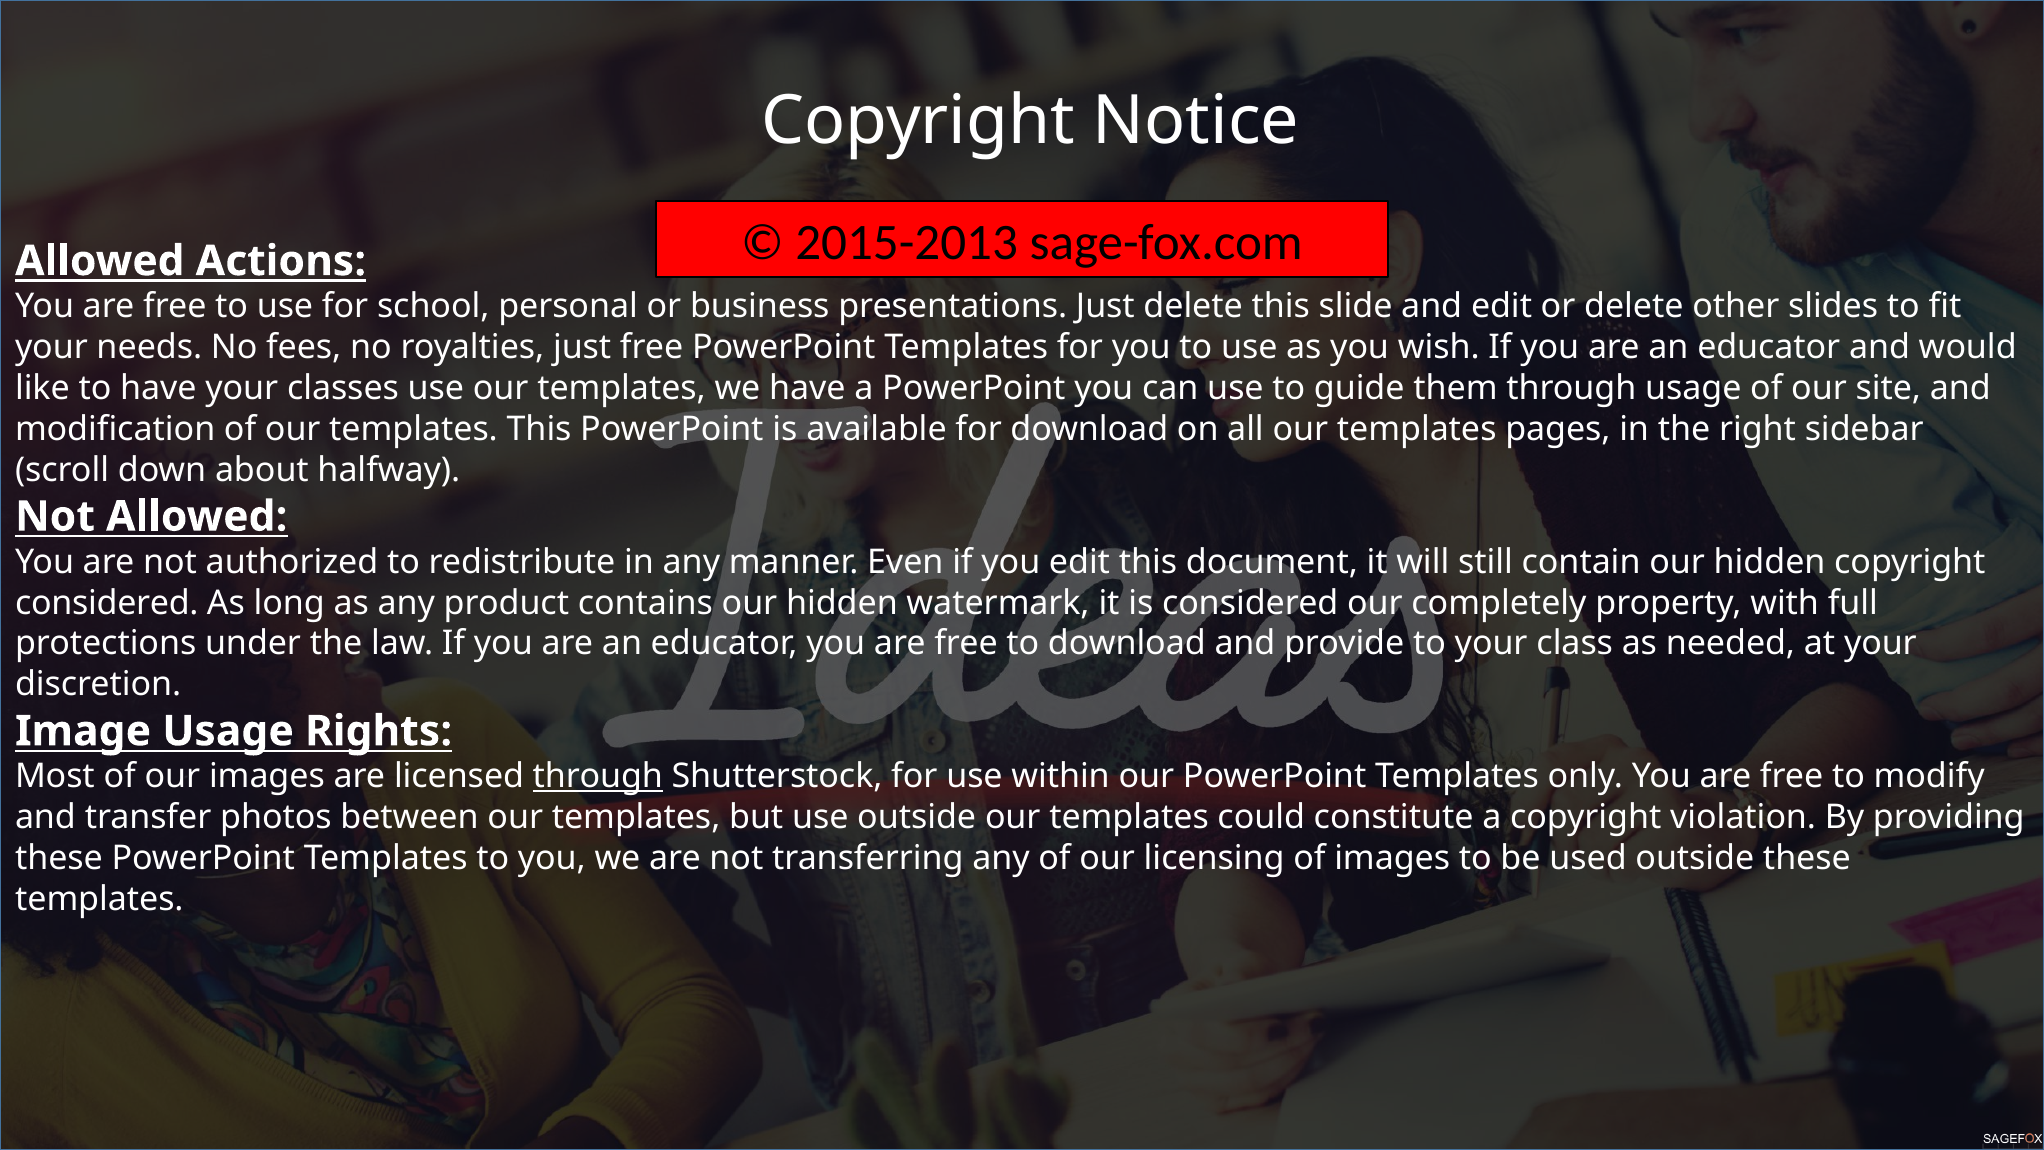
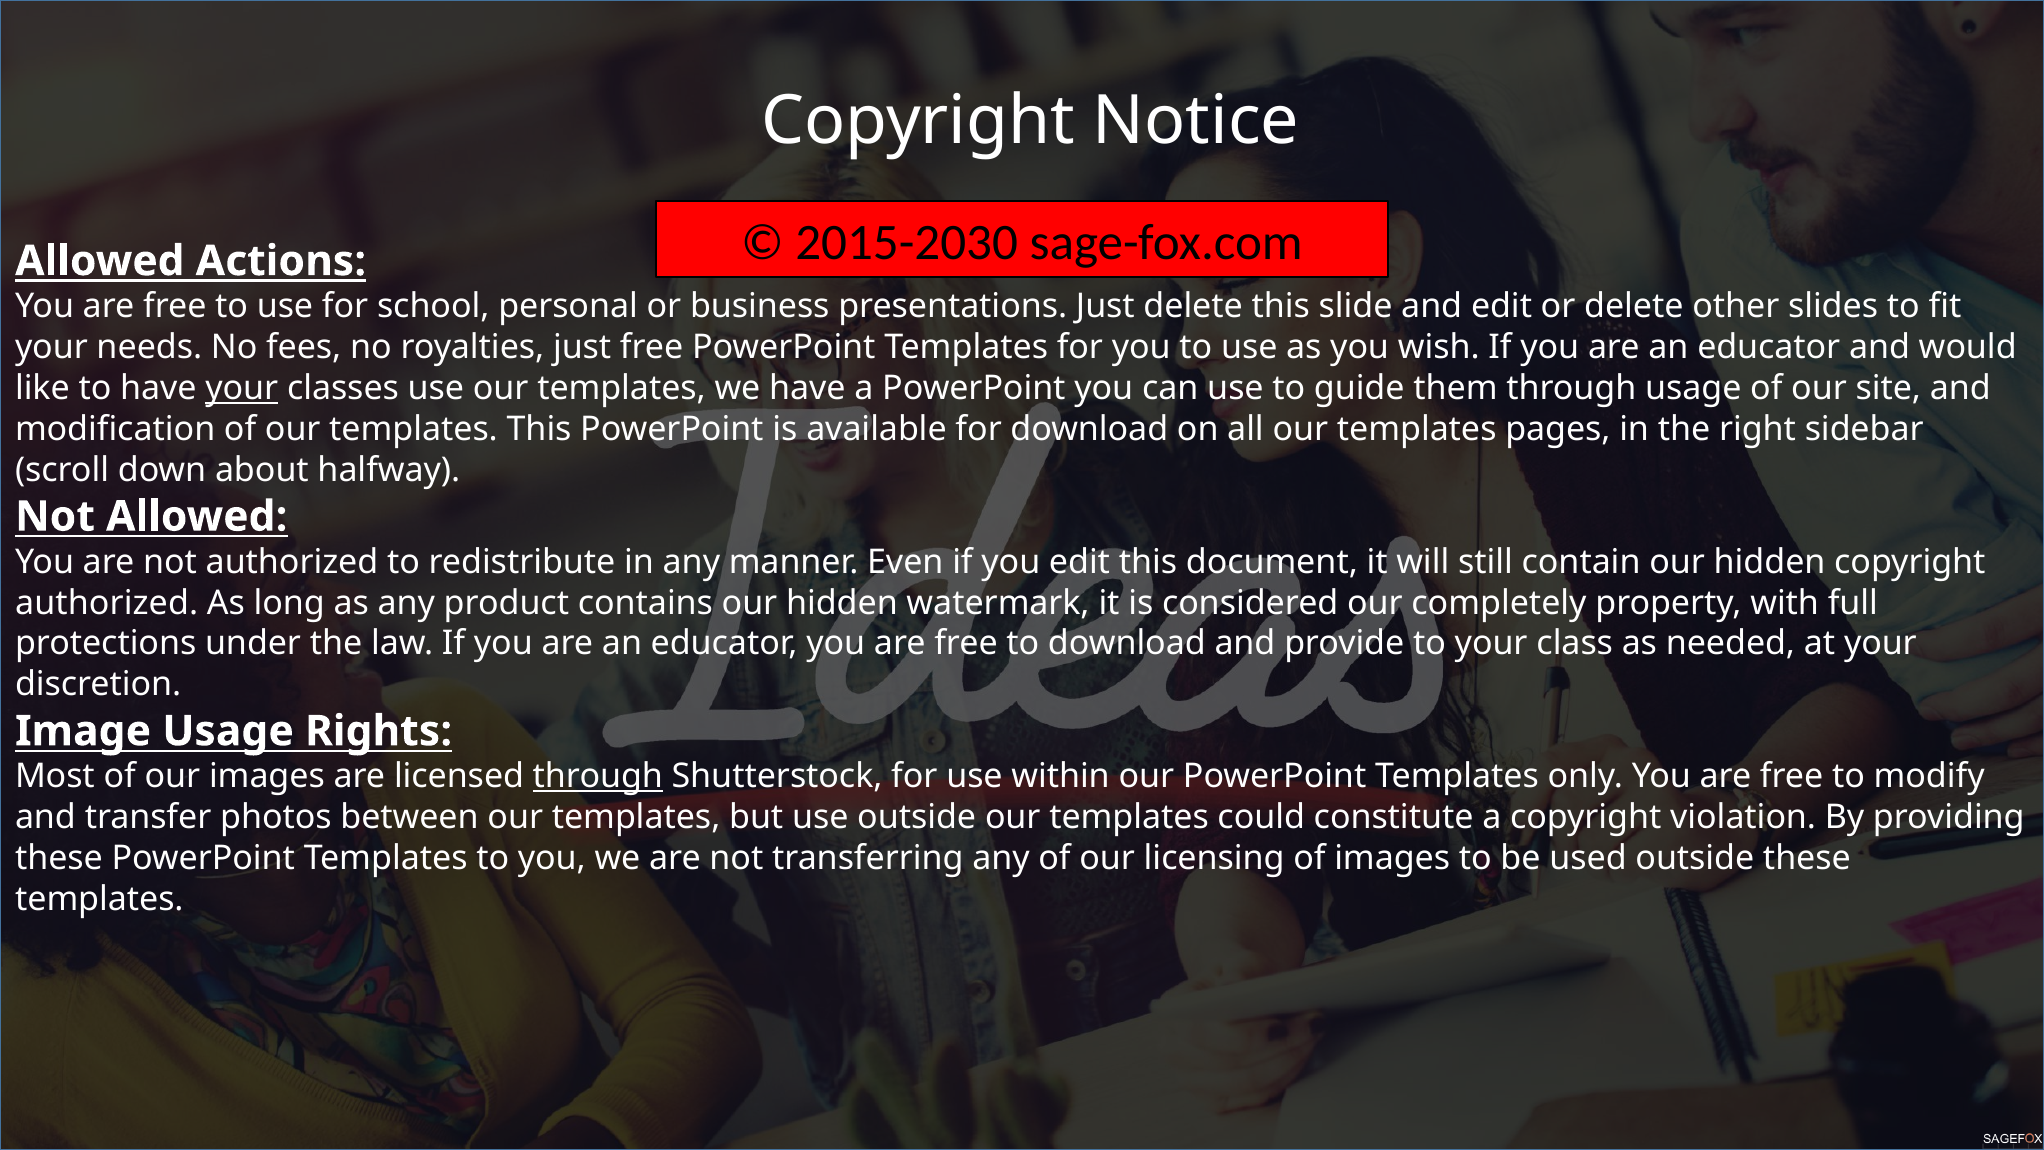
2015-2013: 2015-2013 -> 2015-2030 (907, 243)
your underline: none -> present (242, 388)
considered: considered -> authorized (107, 603)
